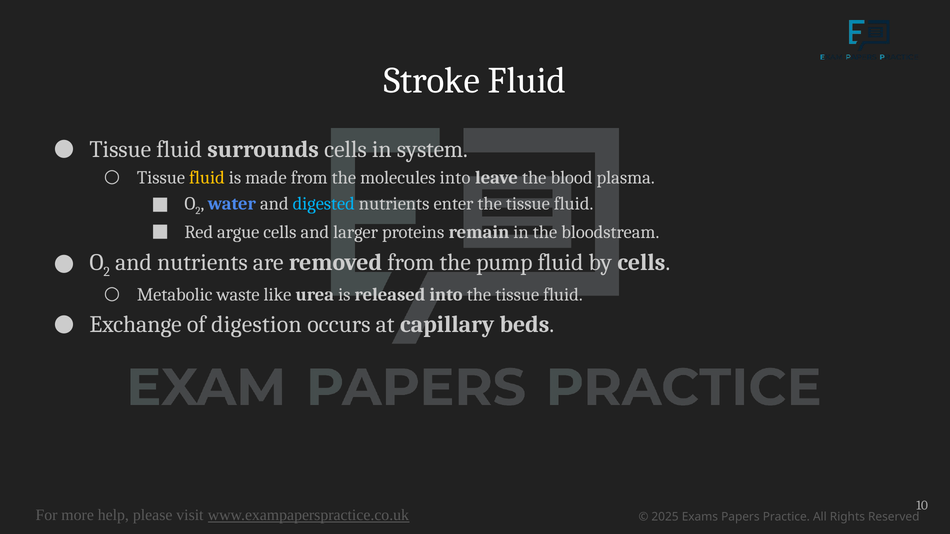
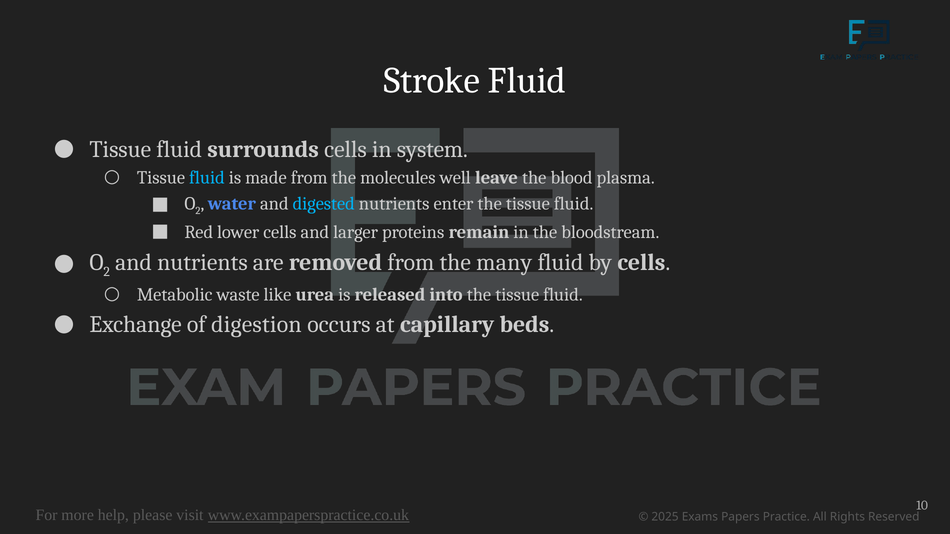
fluid colour: yellow -> light blue (207, 178)
molecules into: into -> well (455, 178)
argue: argue -> lower (238, 232)
pump: pump -> many (504, 263)
